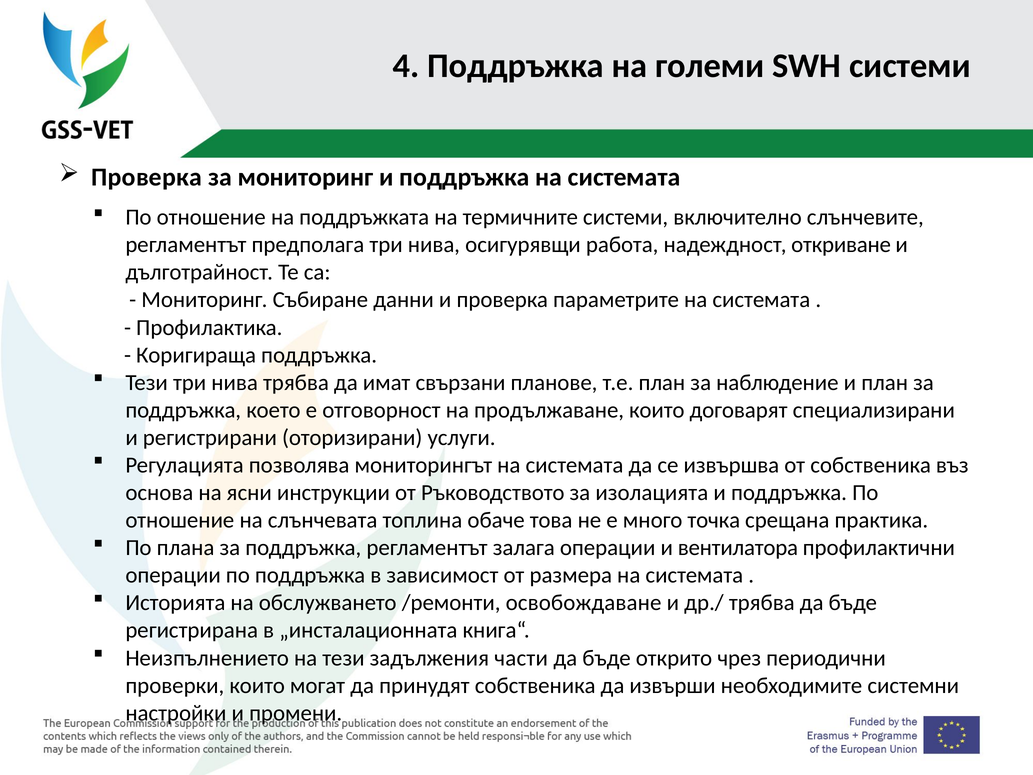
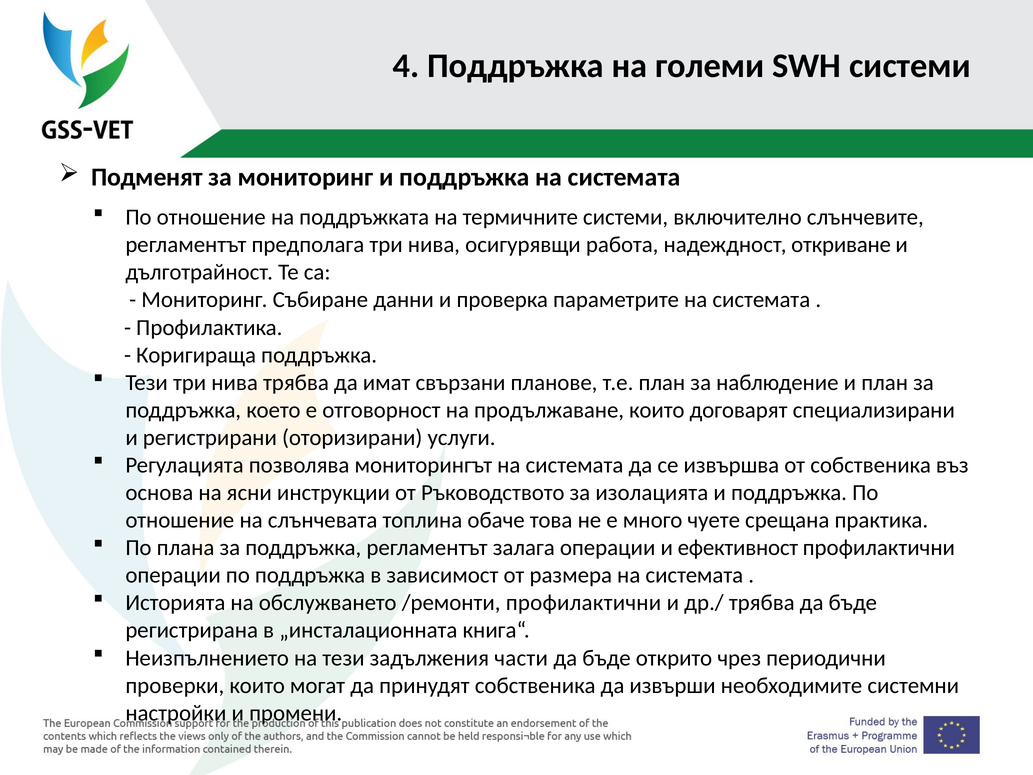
Проверка: Проверка -> Подменят (147, 177)
точка: точка -> чуете (714, 520)
вентилатора: вентилатора -> ефективност (738, 548)
/ремонти освобождаване: освобождаване -> профилактични (583, 603)
